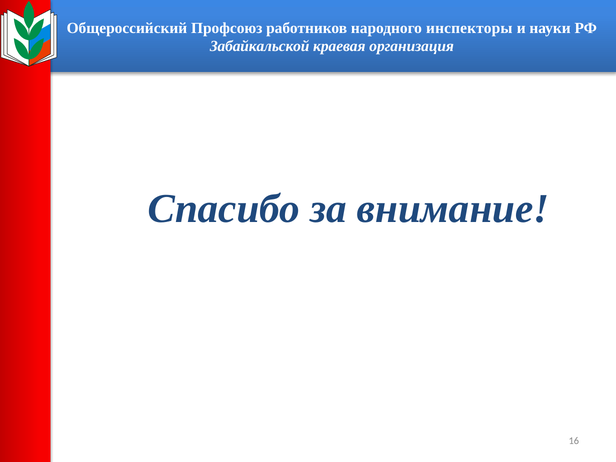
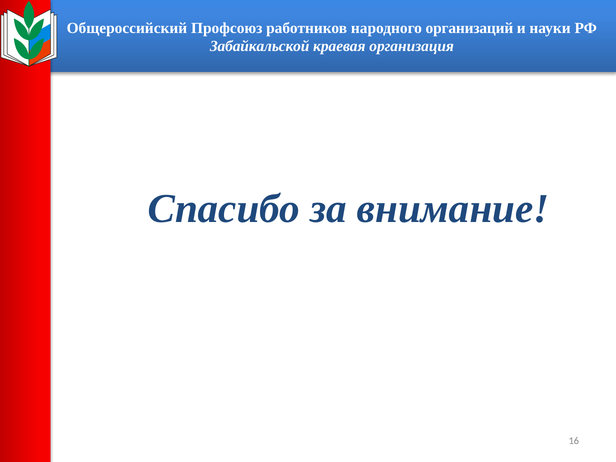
инспекторы: инспекторы -> организаций (469, 28)
